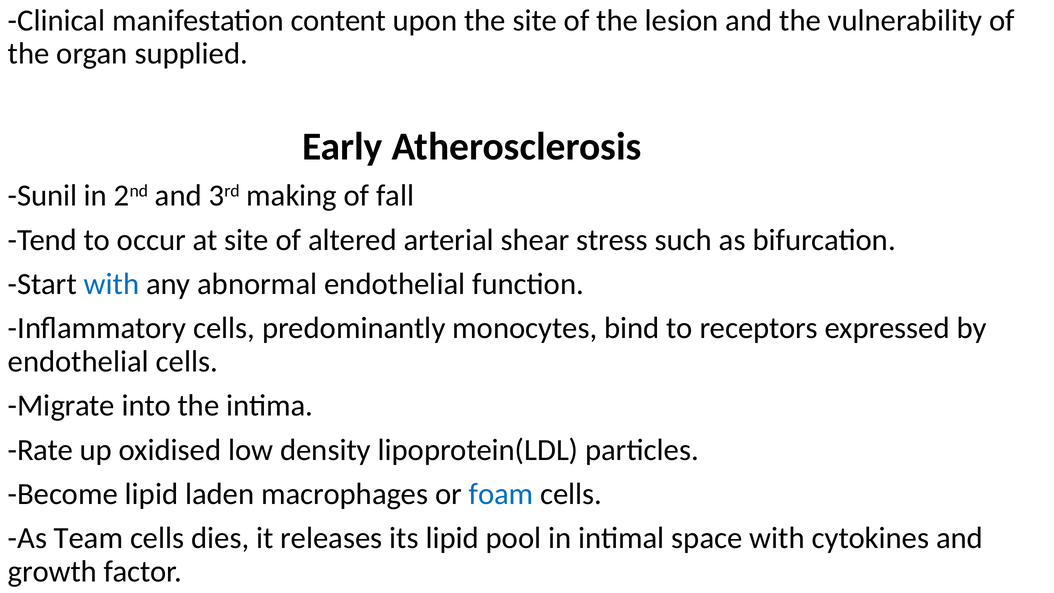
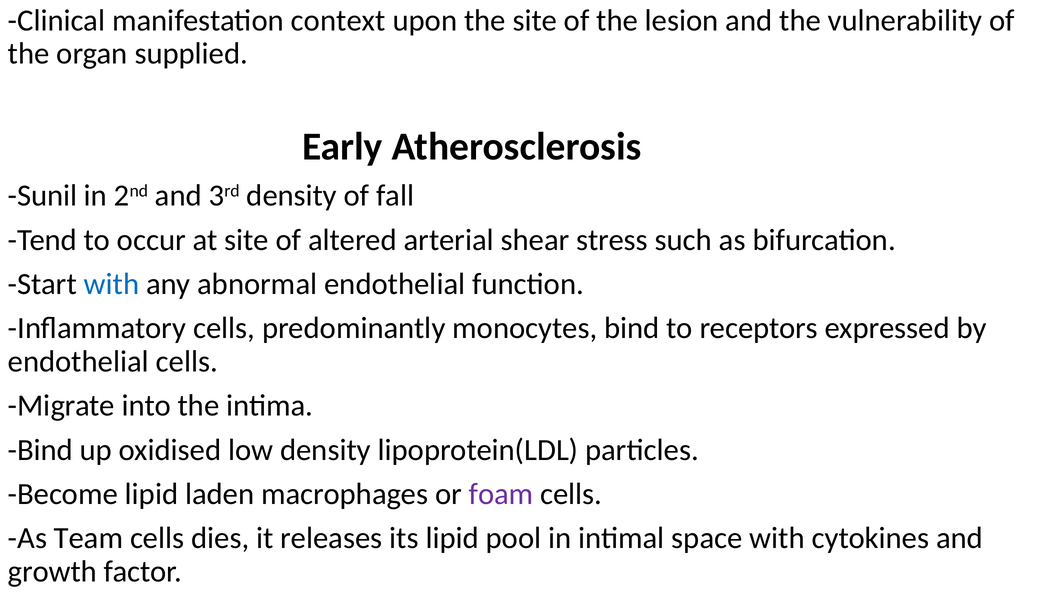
content: content -> context (338, 20)
3rd making: making -> density (292, 196)
Rate: Rate -> Bind (40, 450)
foam colour: blue -> purple (501, 494)
